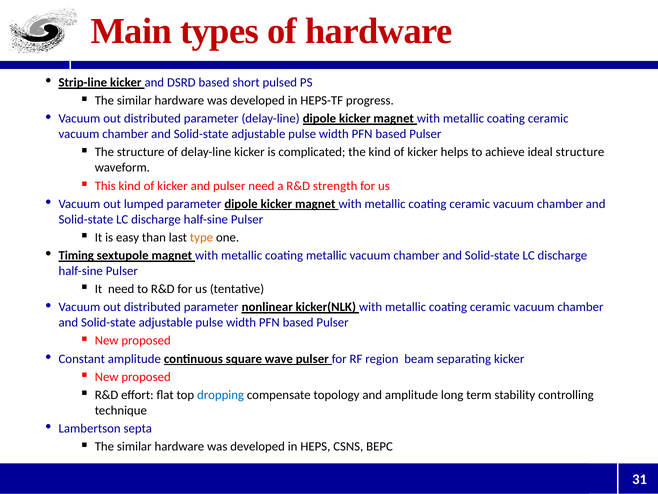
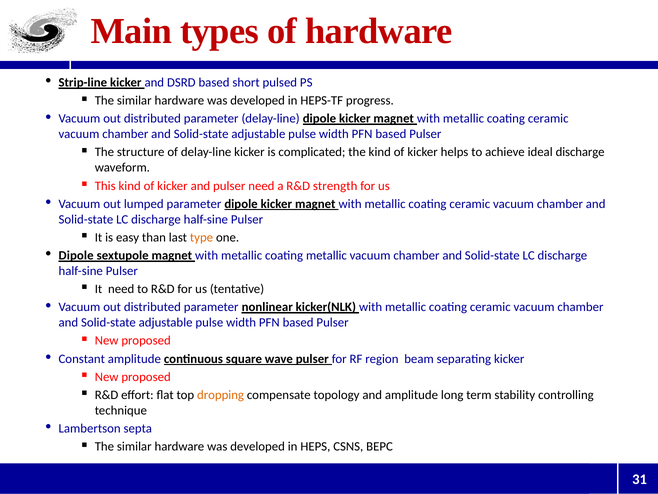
ideal structure: structure -> discharge (580, 152)
Timing: Timing -> Dipole (76, 255)
dropping colour: blue -> orange (221, 395)
